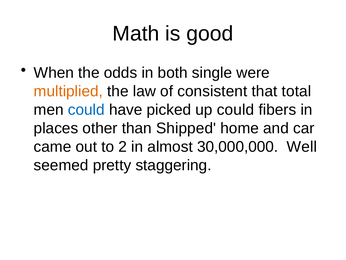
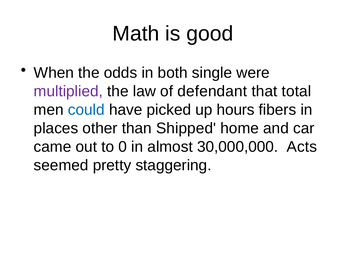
multiplied colour: orange -> purple (68, 91)
consistent: consistent -> defendant (212, 91)
up could: could -> hours (236, 109)
2: 2 -> 0 (123, 146)
Well: Well -> Acts (302, 146)
